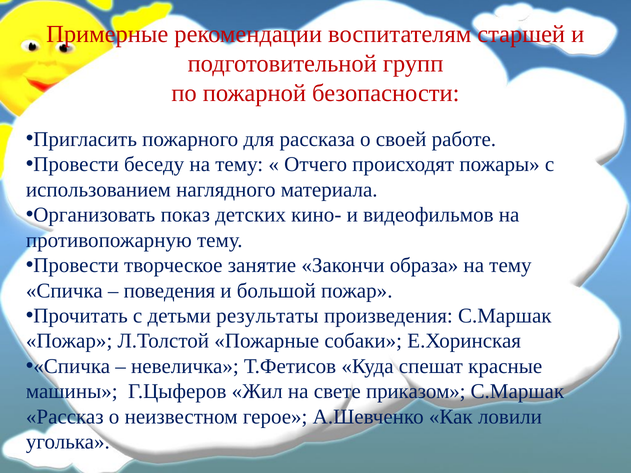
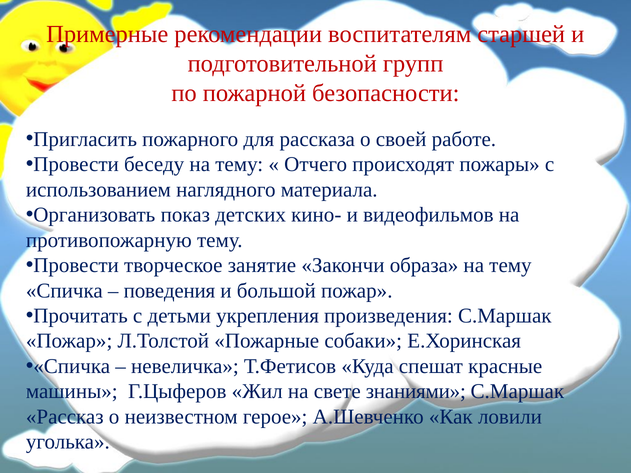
результаты: результаты -> укрепления (268, 316)
приказом: приказом -> знаниями (416, 392)
